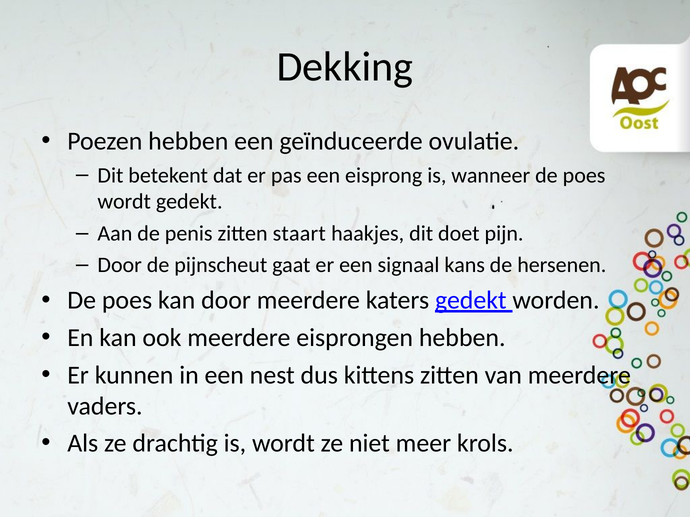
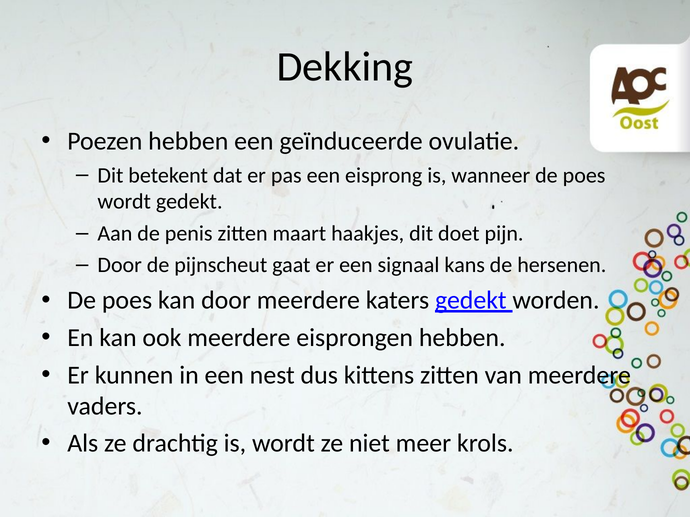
staart: staart -> maart (299, 234)
